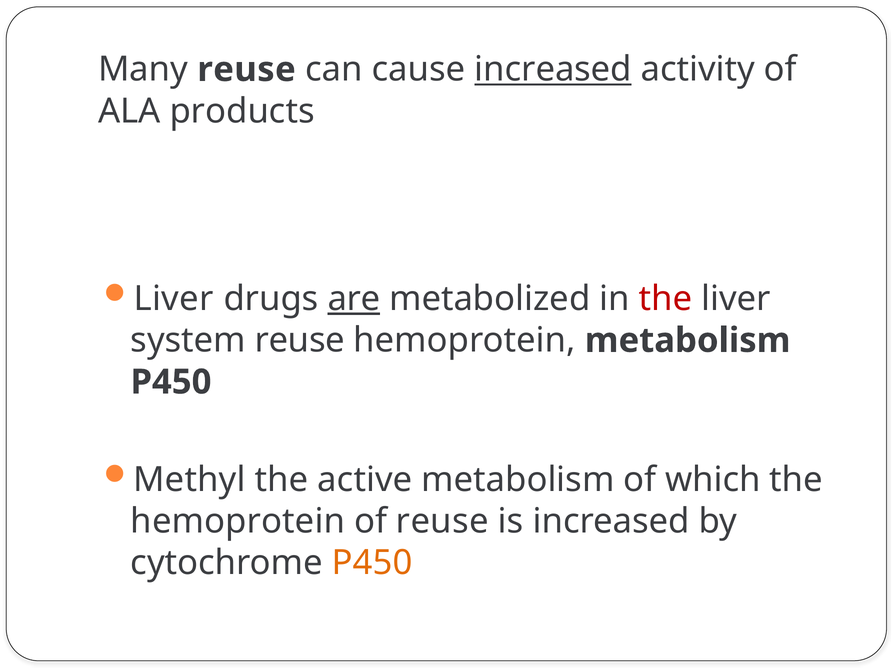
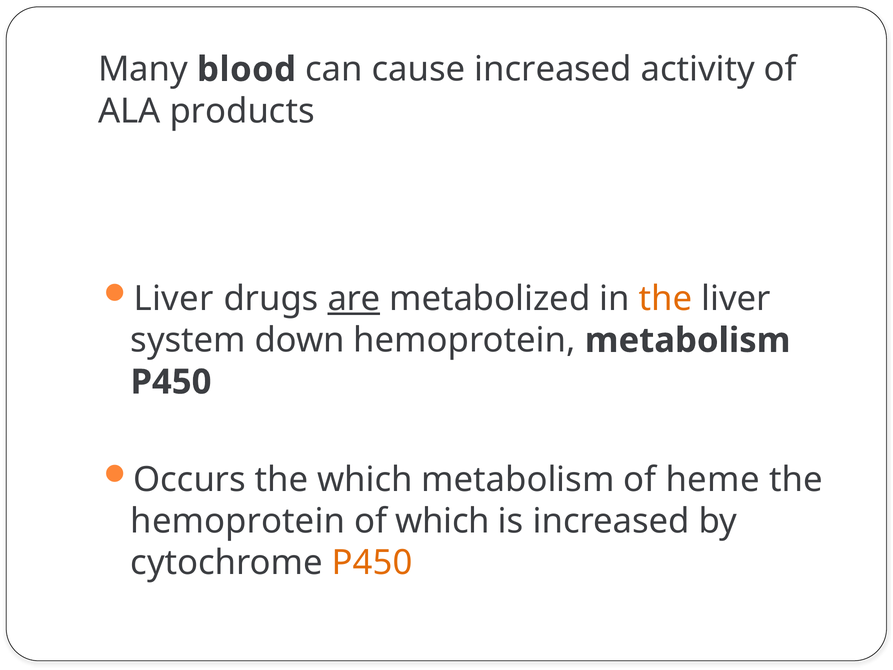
Many reuse: reuse -> blood (247, 70)
increased underline: present -> none (553, 70)
the colour: red -> orange (666, 299)
system reuse: reuse -> down (300, 340)
Methyl: Methyl -> Occurs (190, 480)
the active: active -> which (365, 480)
which: which -> heme (713, 480)
of reuse: reuse -> which (443, 521)
